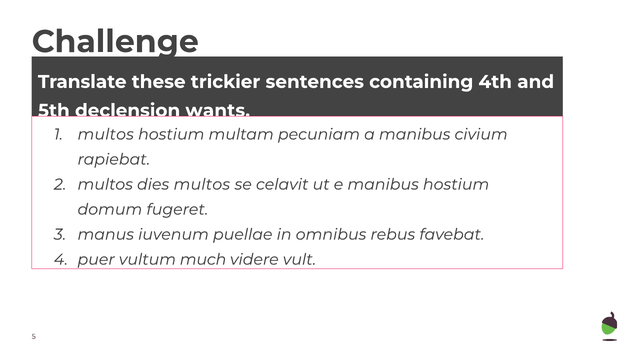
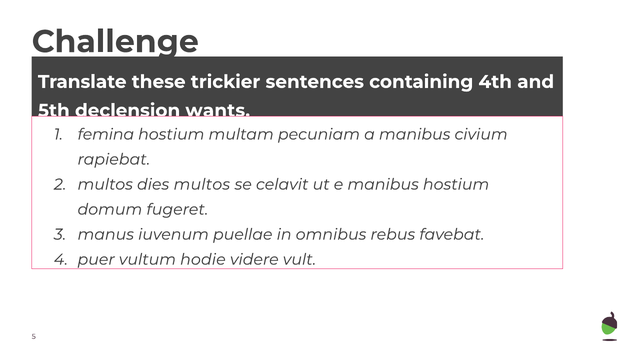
multos: multos -> femina (106, 134)
much: much -> hodie (203, 259)
